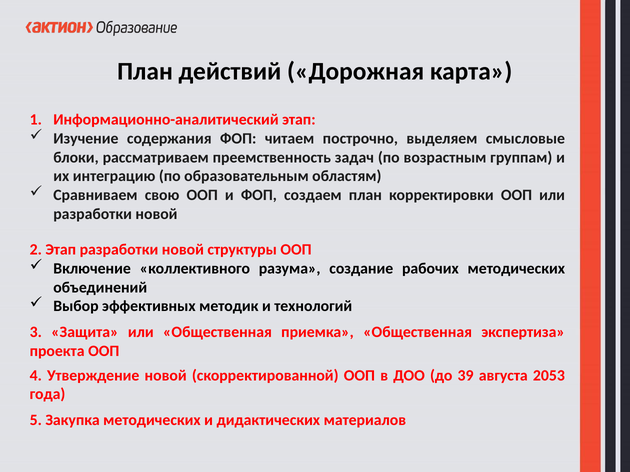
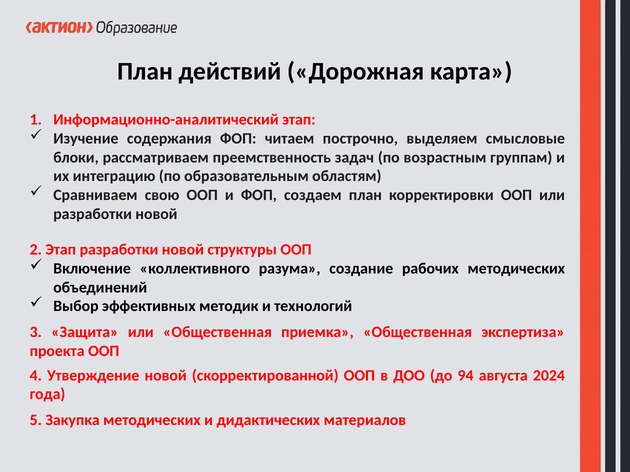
39: 39 -> 94 (466, 376)
2053: 2053 -> 2024 (549, 376)
